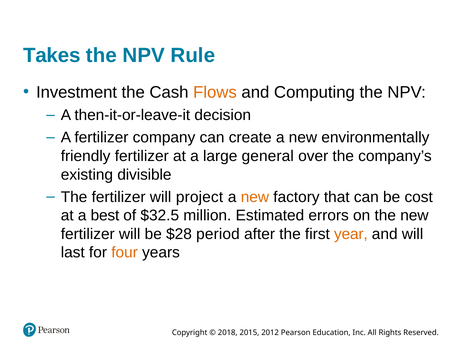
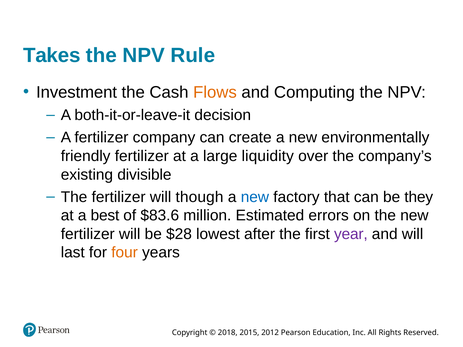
then-it-or-leave-it: then-it-or-leave-it -> both-it-or-leave-it (132, 115)
general: general -> liquidity (268, 156)
project: project -> though (200, 197)
new colour: orange -> blue (255, 197)
cost: cost -> they (419, 197)
$32.5: $32.5 -> $83.6 (160, 216)
period: period -> lowest (218, 234)
year colour: orange -> purple (351, 234)
